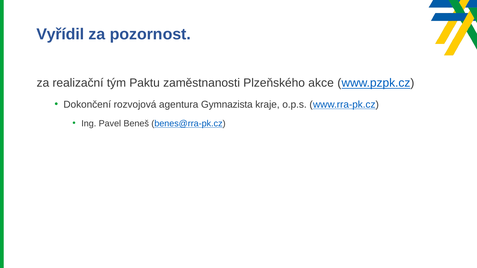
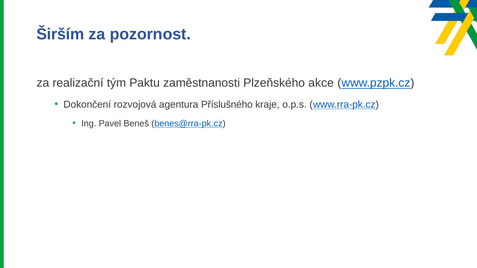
Vyřídil: Vyřídil -> Širším (60, 34)
Gymnazista: Gymnazista -> Příslušného (227, 105)
